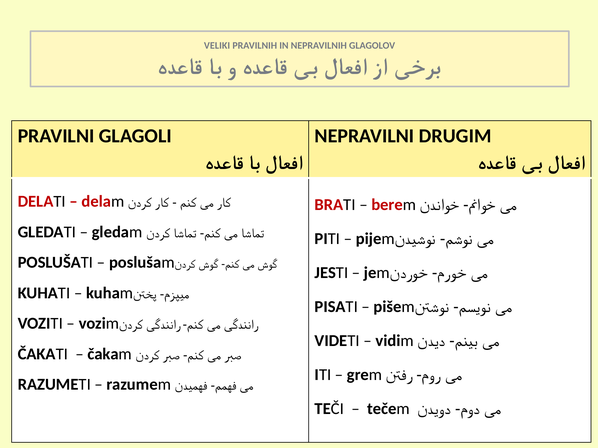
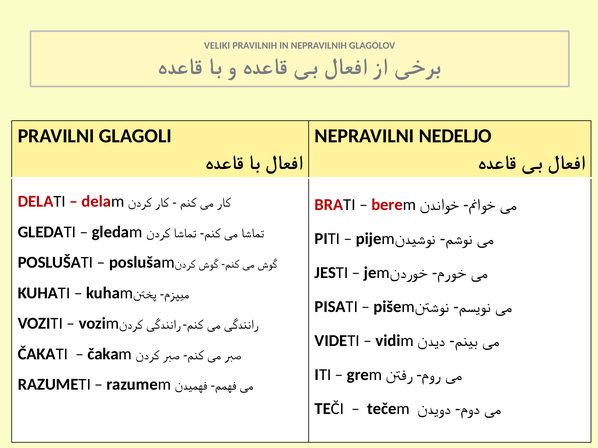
DRUGIM: DRUGIM -> NEDELJO (455, 136)
